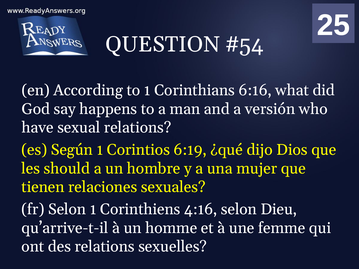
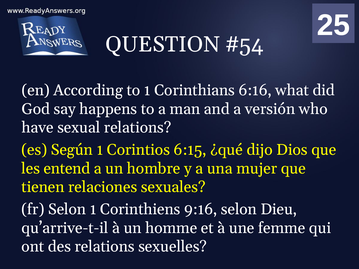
6:19: 6:19 -> 6:15 (190, 150)
should: should -> entend (67, 169)
4:16: 4:16 -> 9:16 (201, 210)
